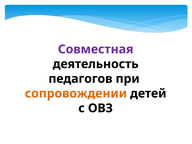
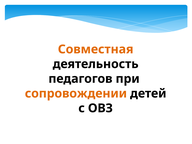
Совместная colour: purple -> orange (96, 49)
